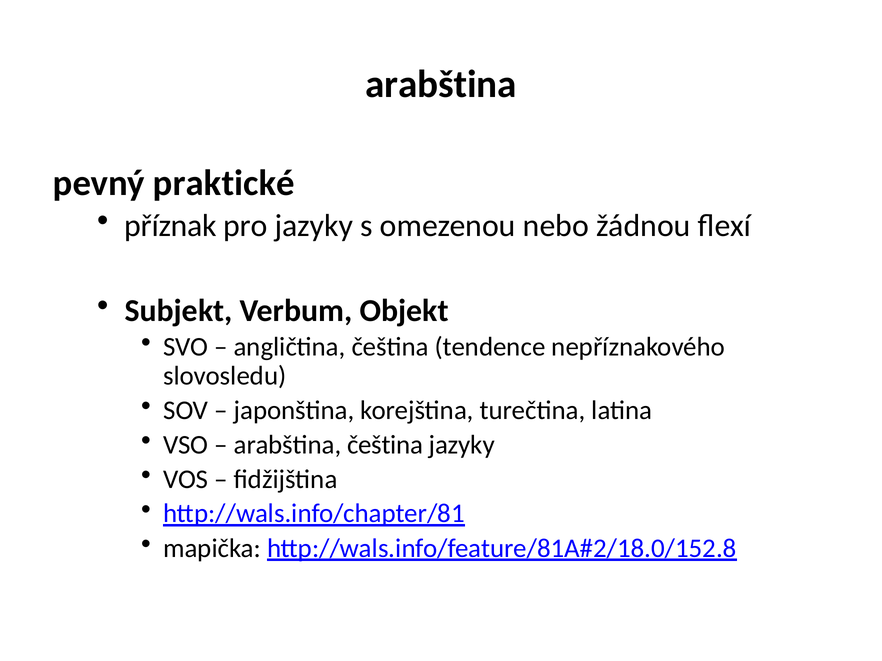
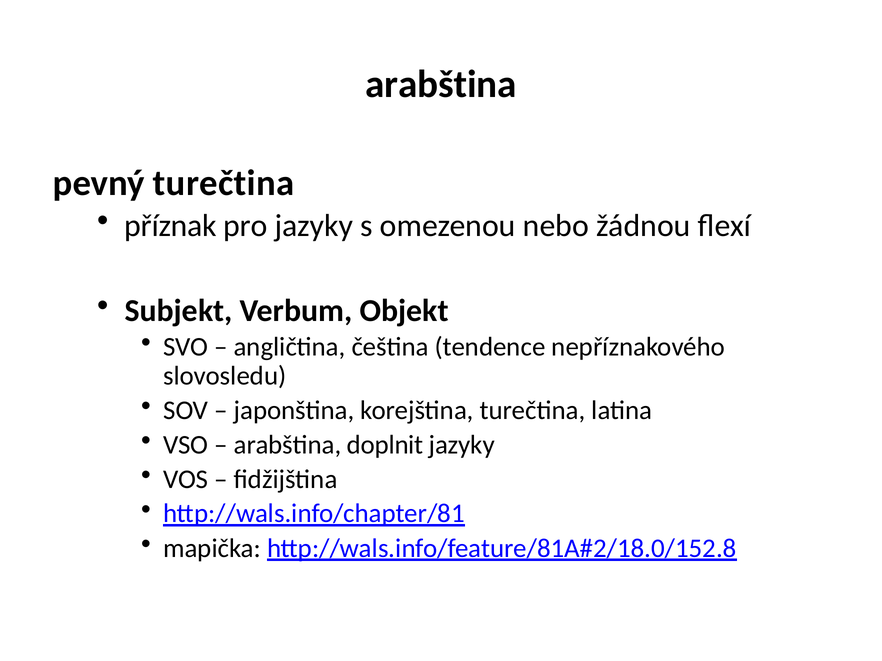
pevný praktické: praktické -> turečtina (224, 183)
arabština čeština: čeština -> doplnit (385, 445)
